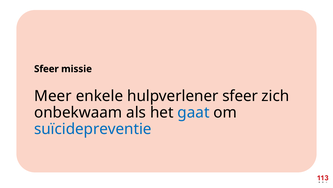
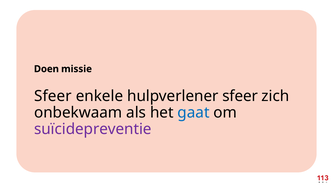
Sfeer: Sfeer -> Doen (46, 69)
Meer: Meer -> Sfeer (53, 96)
suïcidepreventie colour: blue -> purple (93, 129)
